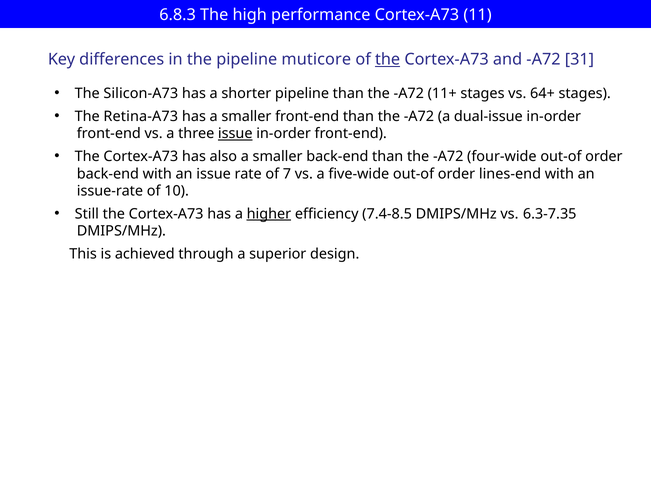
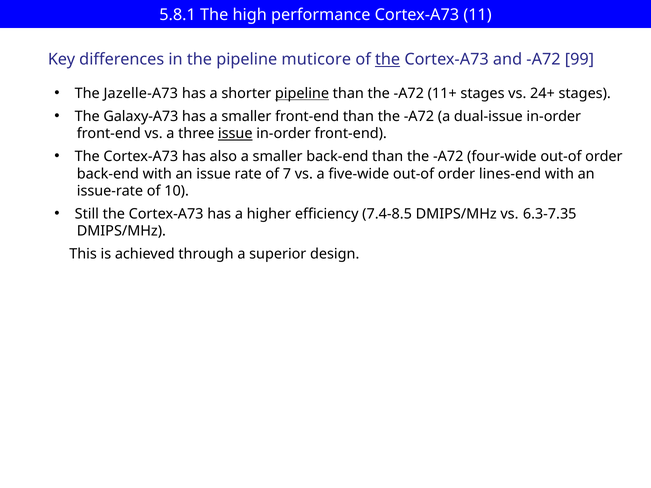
6.8.3: 6.8.3 -> 5.8.1 (178, 15)
31: 31 -> 99 (579, 60)
Silicon-A73: Silicon-A73 -> Jazelle-A73 (141, 94)
pipeline underline: none -> present (302, 94)
64+: 64+ -> 24+ (542, 94)
Retina-A73: Retina-A73 -> Galaxy-A73 (141, 116)
higher underline: present -> none (269, 214)
